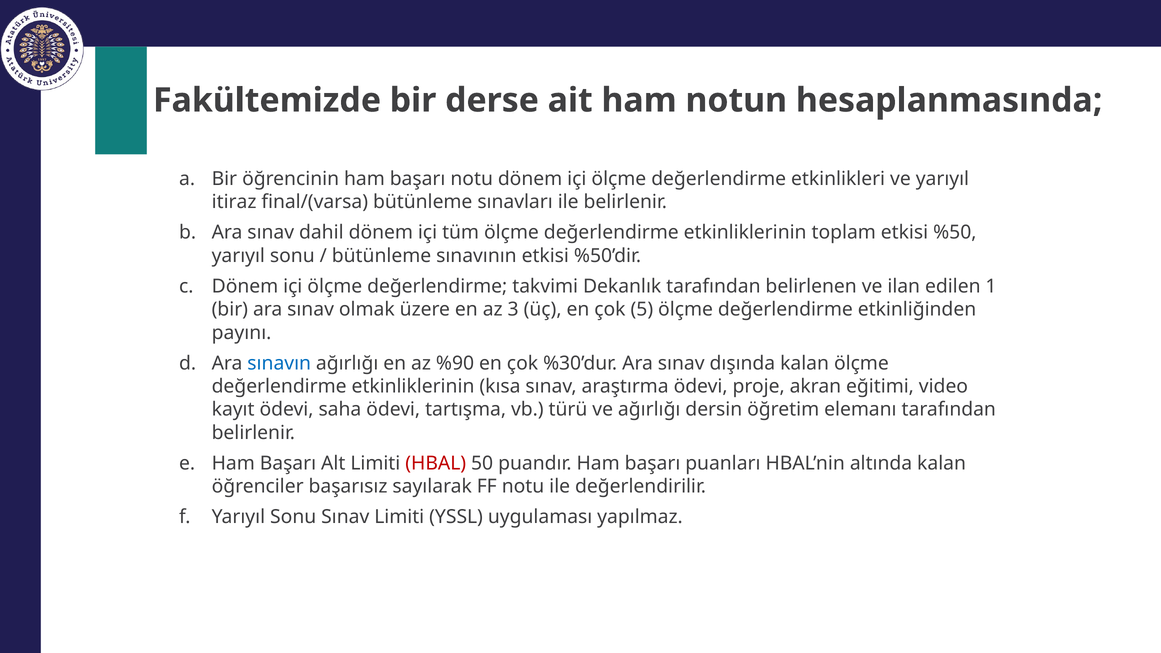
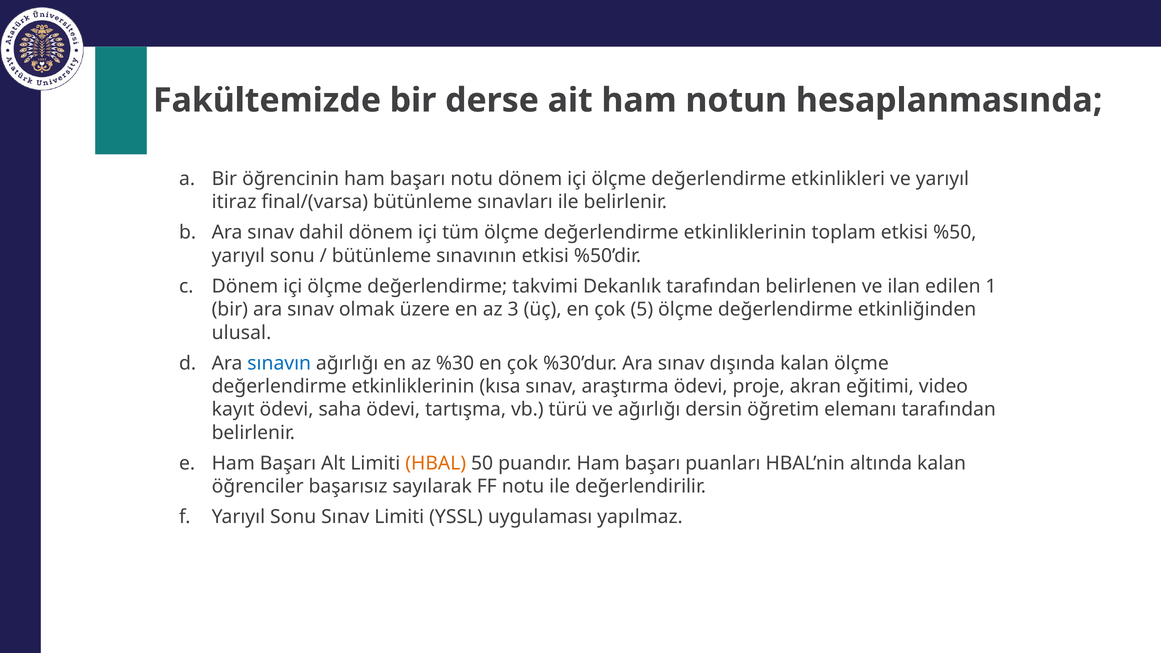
payını: payını -> ulusal (242, 333)
%90: %90 -> %30 (455, 363)
HBAL colour: red -> orange (436, 463)
